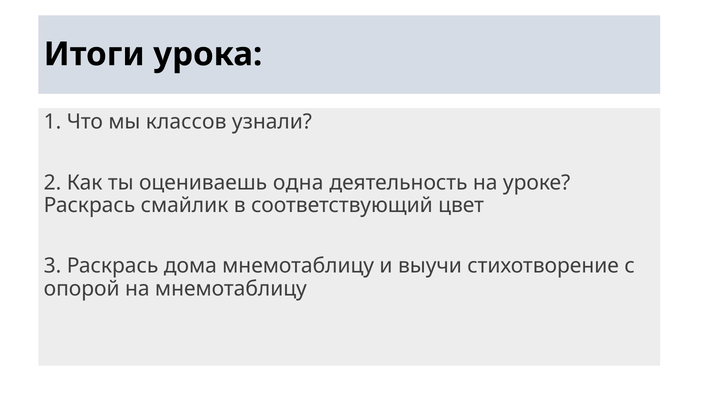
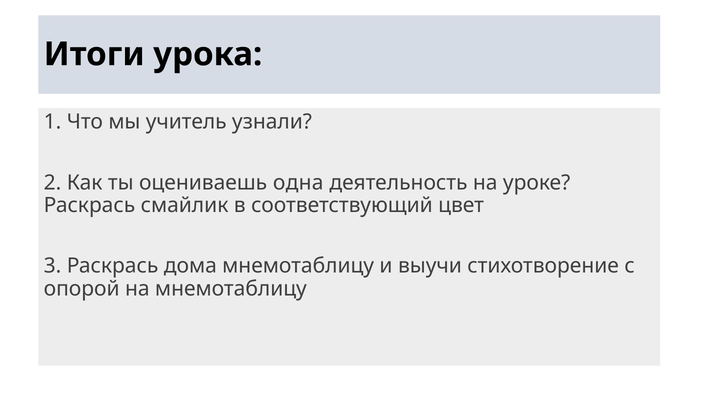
классов: классов -> учитель (186, 122)
